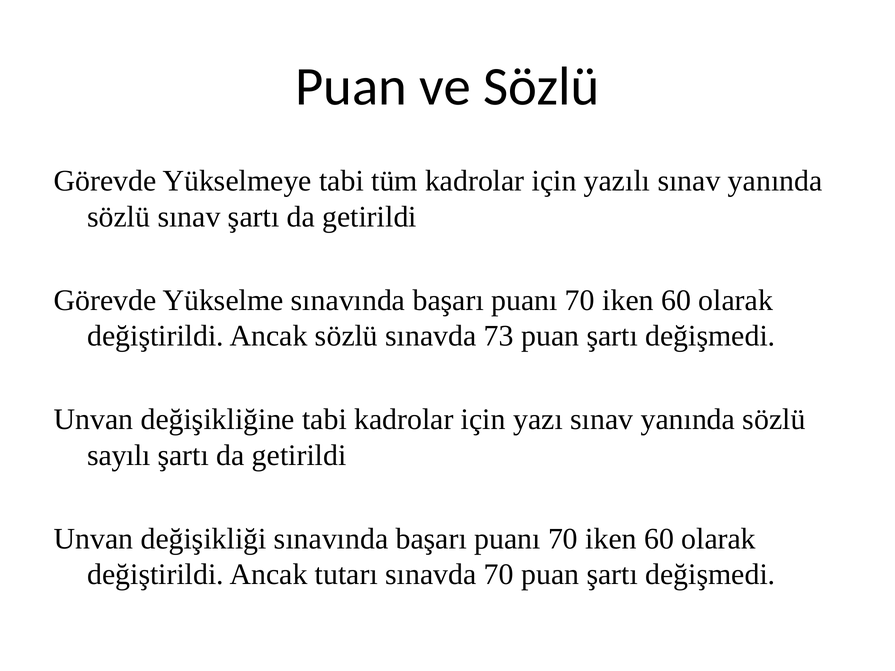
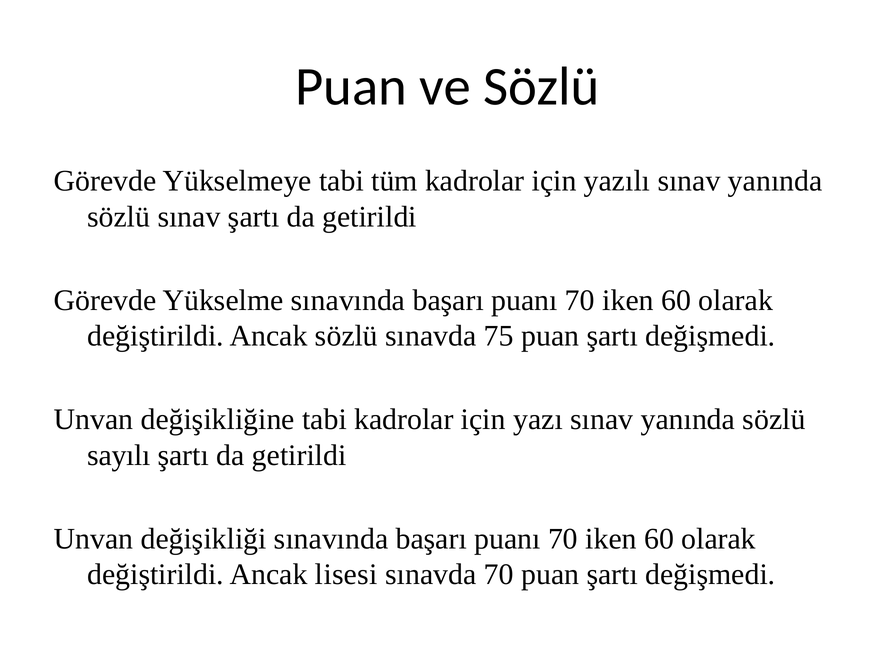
73: 73 -> 75 (499, 336)
tutarı: tutarı -> lisesi (346, 575)
